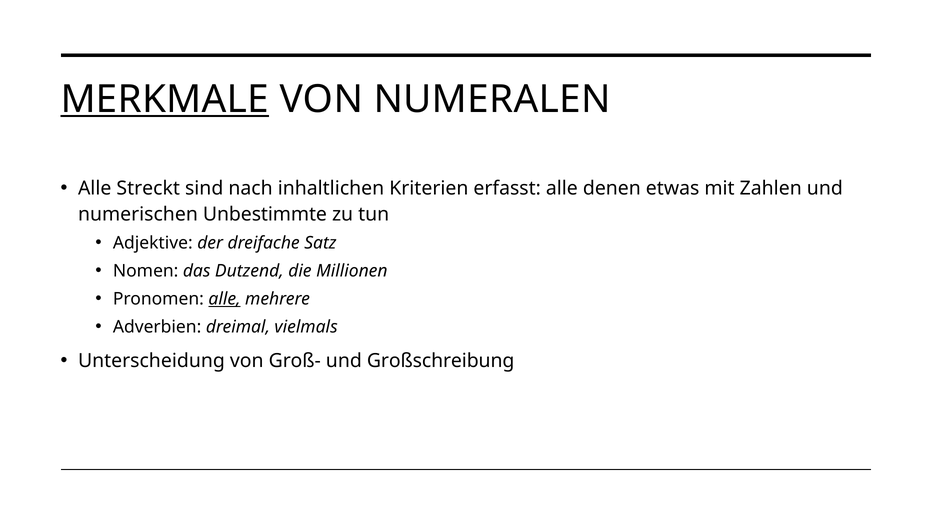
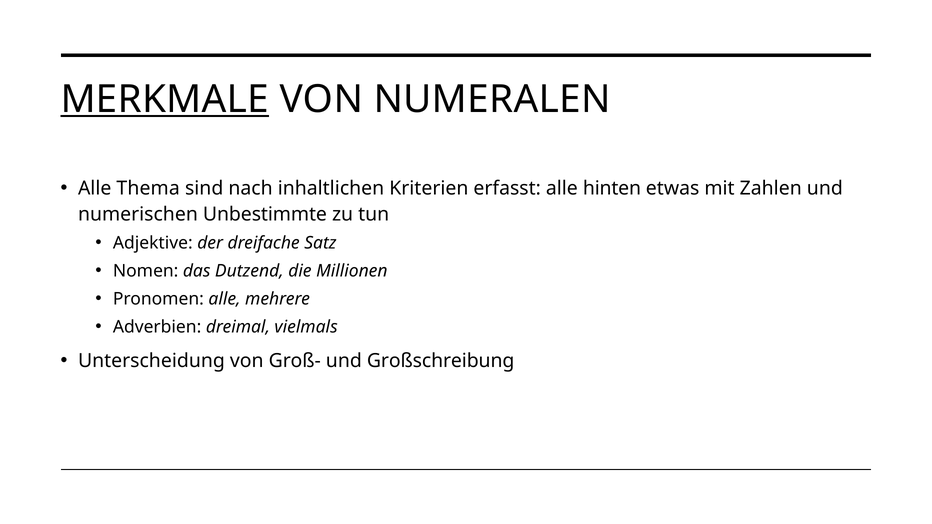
Streckt: Streckt -> Thema (148, 189)
denen: denen -> hinten (612, 189)
alle underline: present -> none (225, 299)
